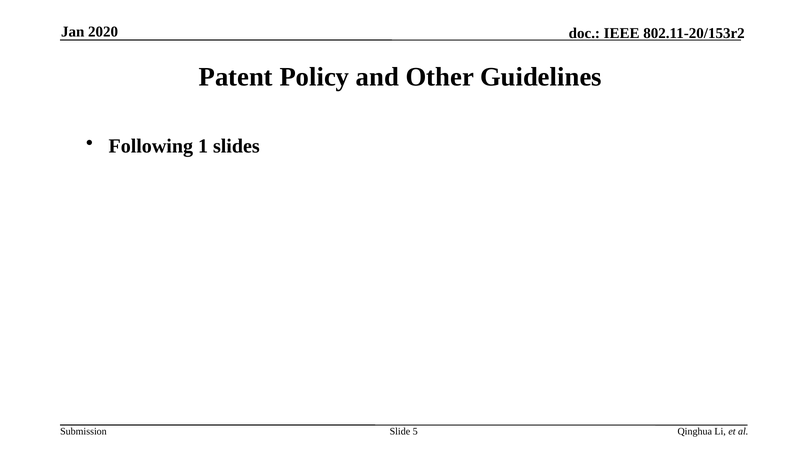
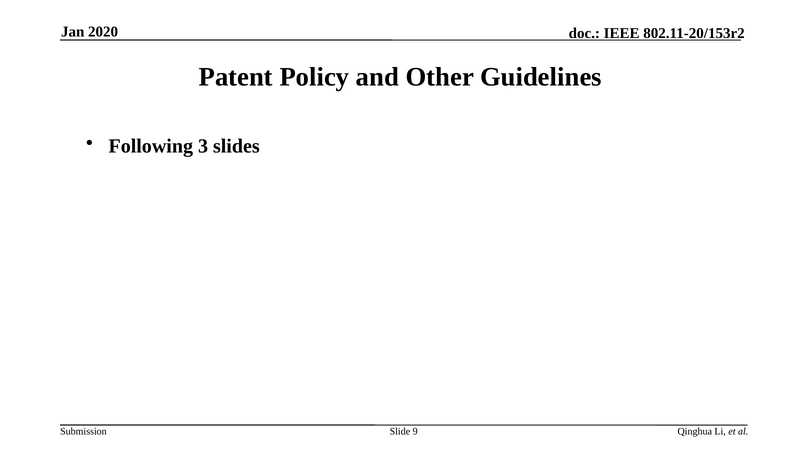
1: 1 -> 3 (203, 147)
5: 5 -> 9 (415, 432)
